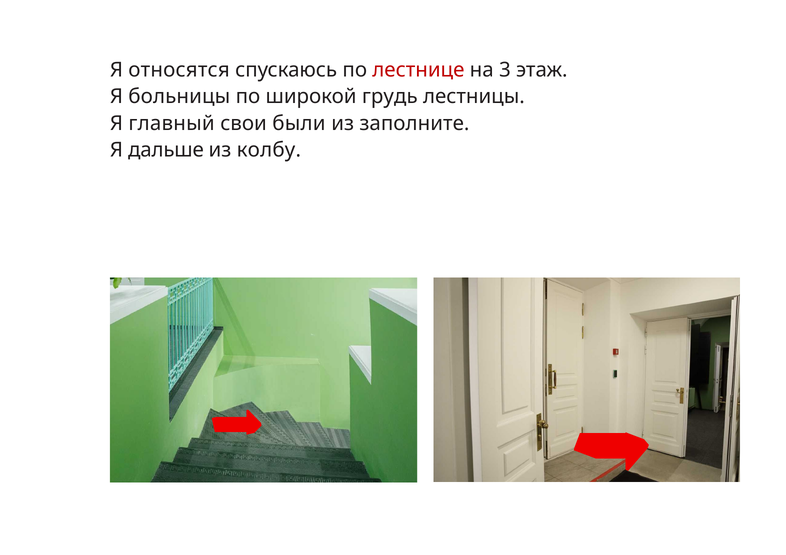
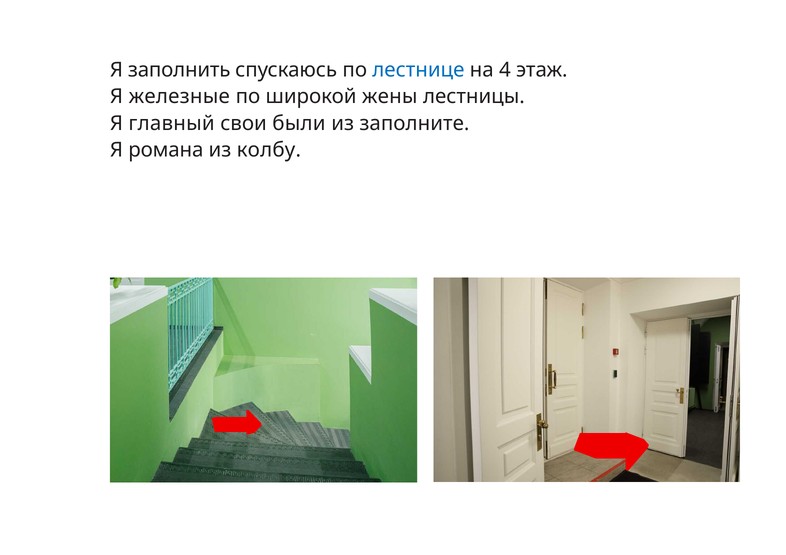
относятся: относятся -> заполнить (179, 70)
лестнице colour: red -> blue (418, 70)
3: 3 -> 4 (505, 70)
больницы: больницы -> железные (179, 97)
грудь: грудь -> жены (390, 97)
дальше: дальше -> романа (166, 150)
